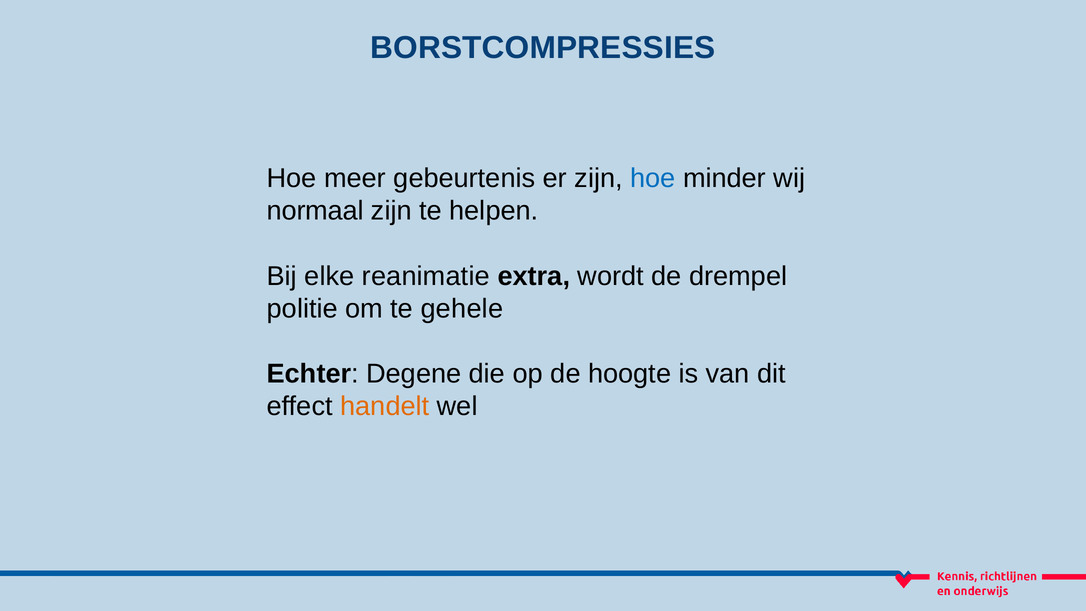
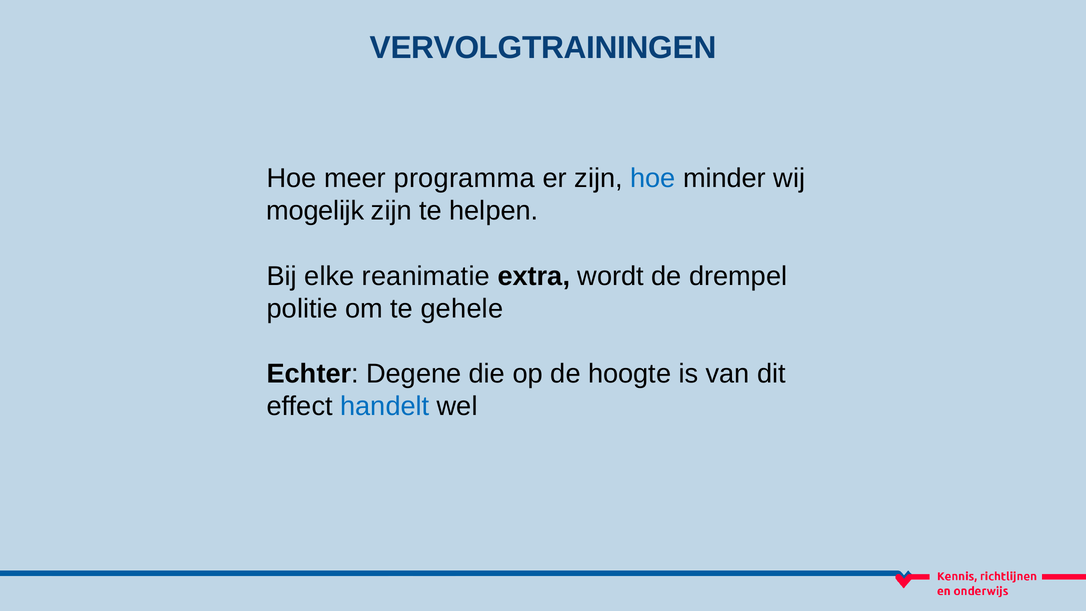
BORSTCOMPRESSIES: BORSTCOMPRESSIES -> VERVOLGTRAININGEN (543, 48)
gebeurtenis: gebeurtenis -> programma (464, 178)
normaal: normaal -> mogelijk (315, 211)
handelt colour: orange -> blue (385, 406)
